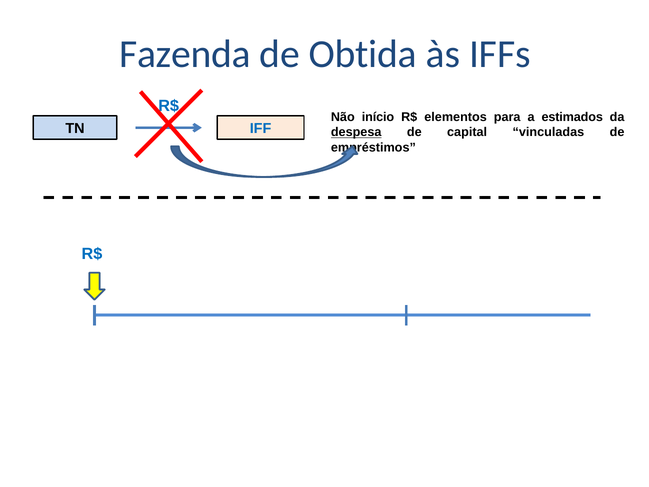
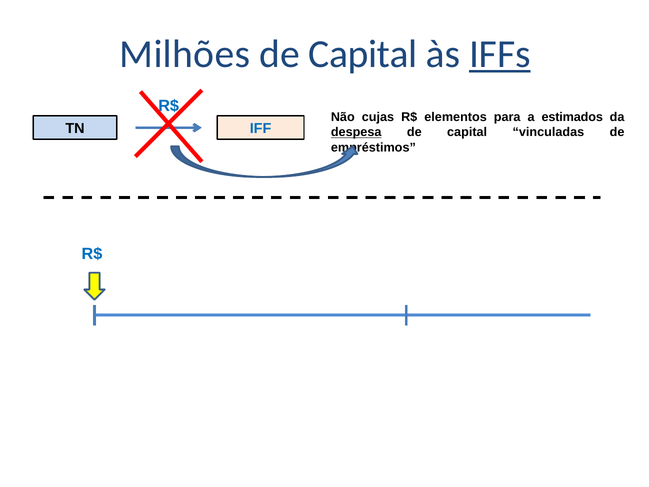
Fazenda: Fazenda -> Milhões (185, 54)
Obtida: Obtida -> Capital (363, 54)
IFFs underline: none -> present (500, 54)
início: início -> cujas (378, 117)
